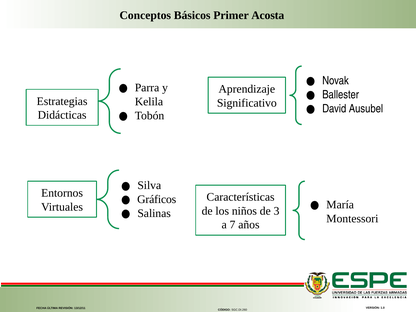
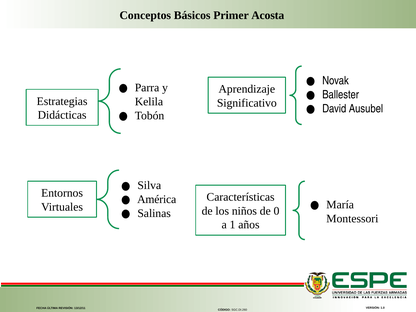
Gráficos: Gráficos -> América (157, 199)
3: 3 -> 0 (277, 211)
7: 7 -> 1 (233, 225)
